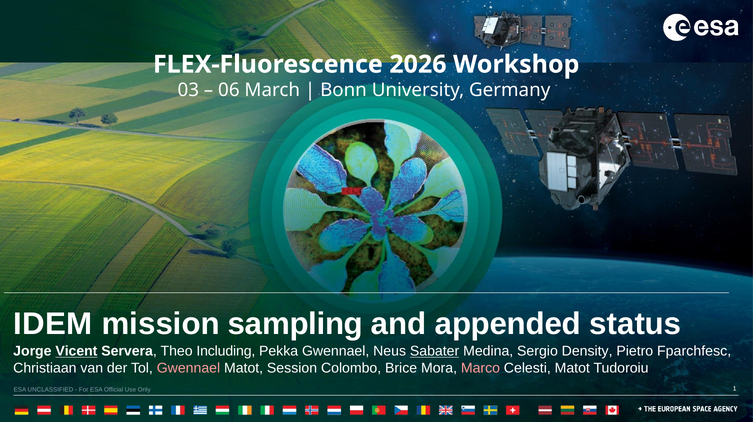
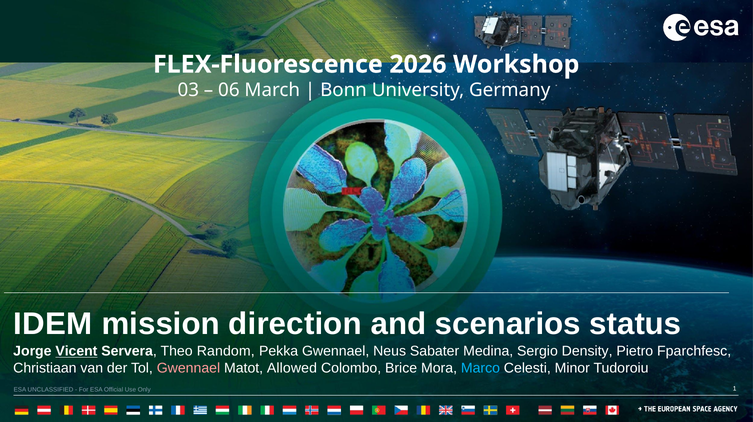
sampling: sampling -> direction (295, 324)
appended: appended -> scenarios (508, 324)
Including: Including -> Random (226, 352)
Sabater underline: present -> none (435, 352)
Session: Session -> Allowed (292, 368)
Marco colour: pink -> light blue (480, 368)
Celesti Matot: Matot -> Minor (572, 368)
